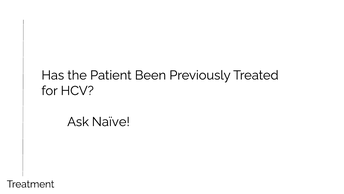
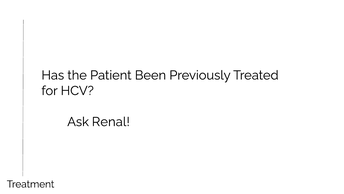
Naïve: Naïve -> Renal (111, 122)
